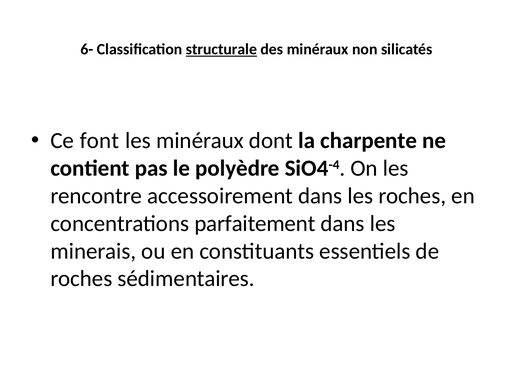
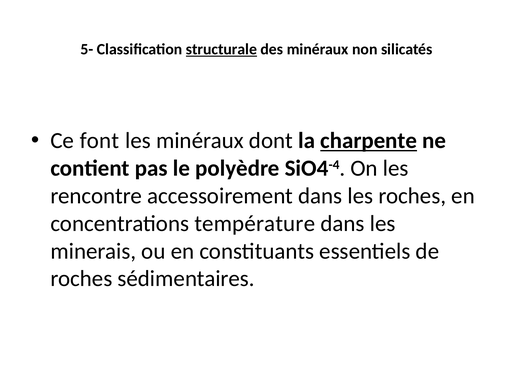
6-: 6- -> 5- (87, 49)
charpente underline: none -> present (369, 141)
parfaitement: parfaitement -> température (255, 223)
